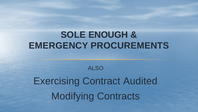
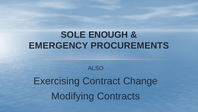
Audited: Audited -> Change (140, 81)
